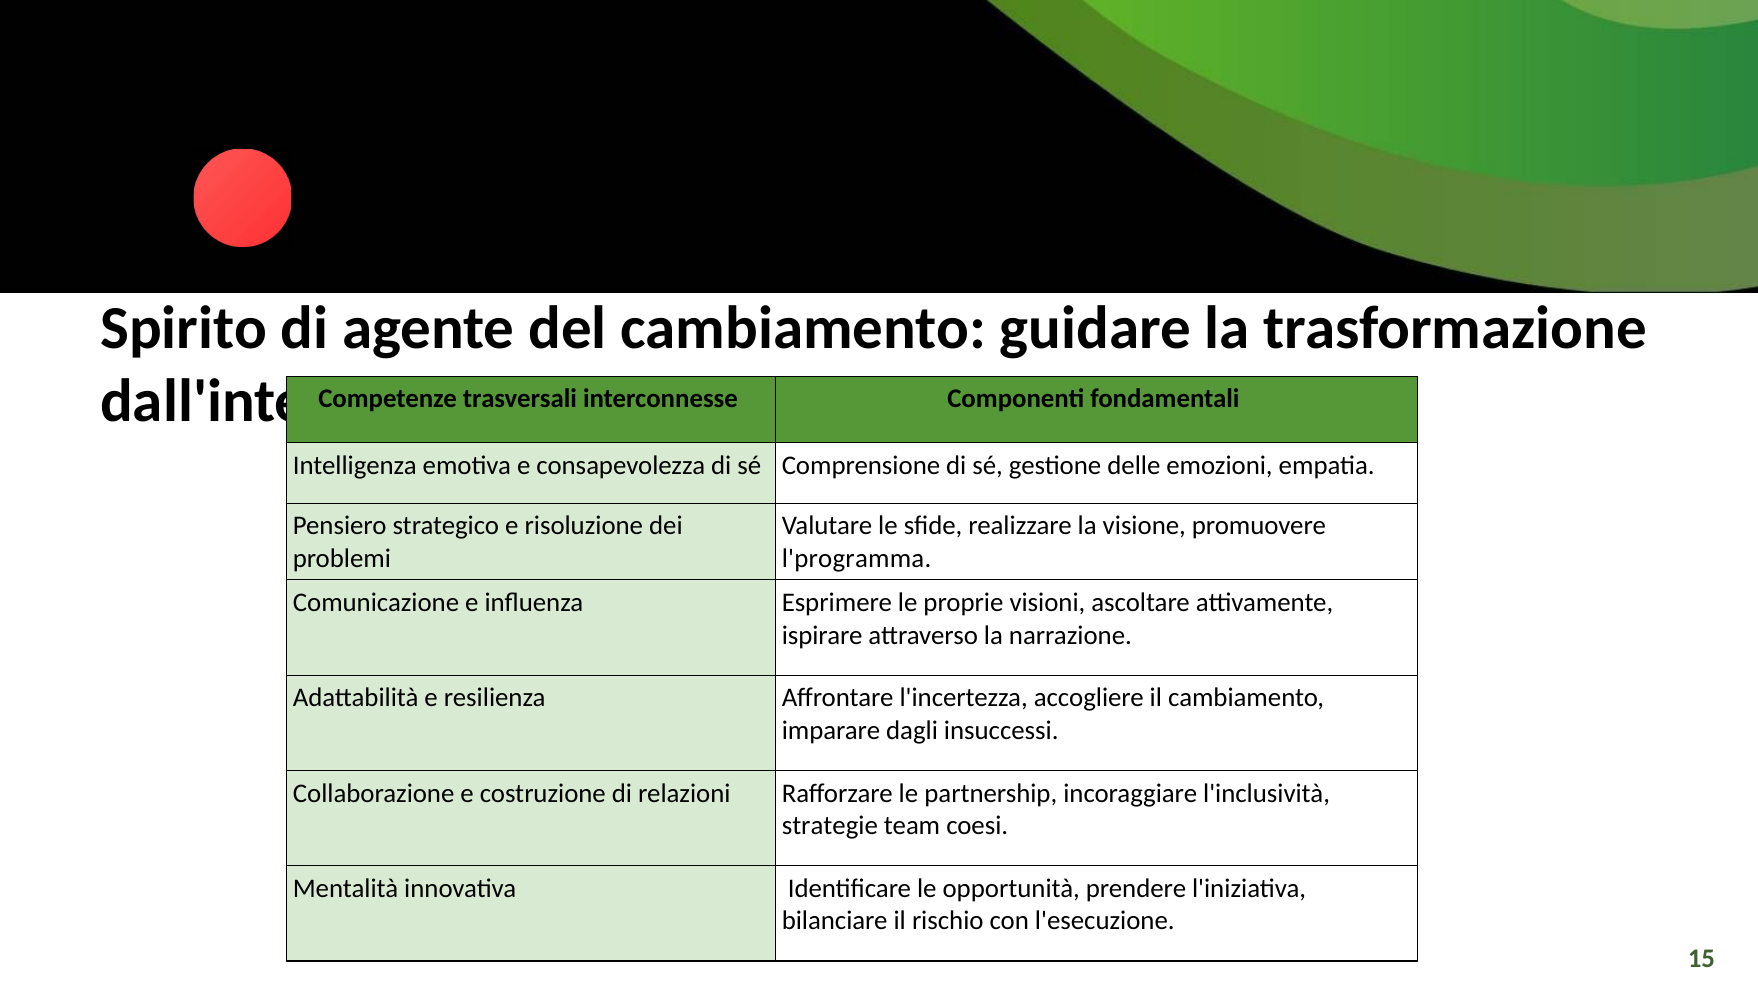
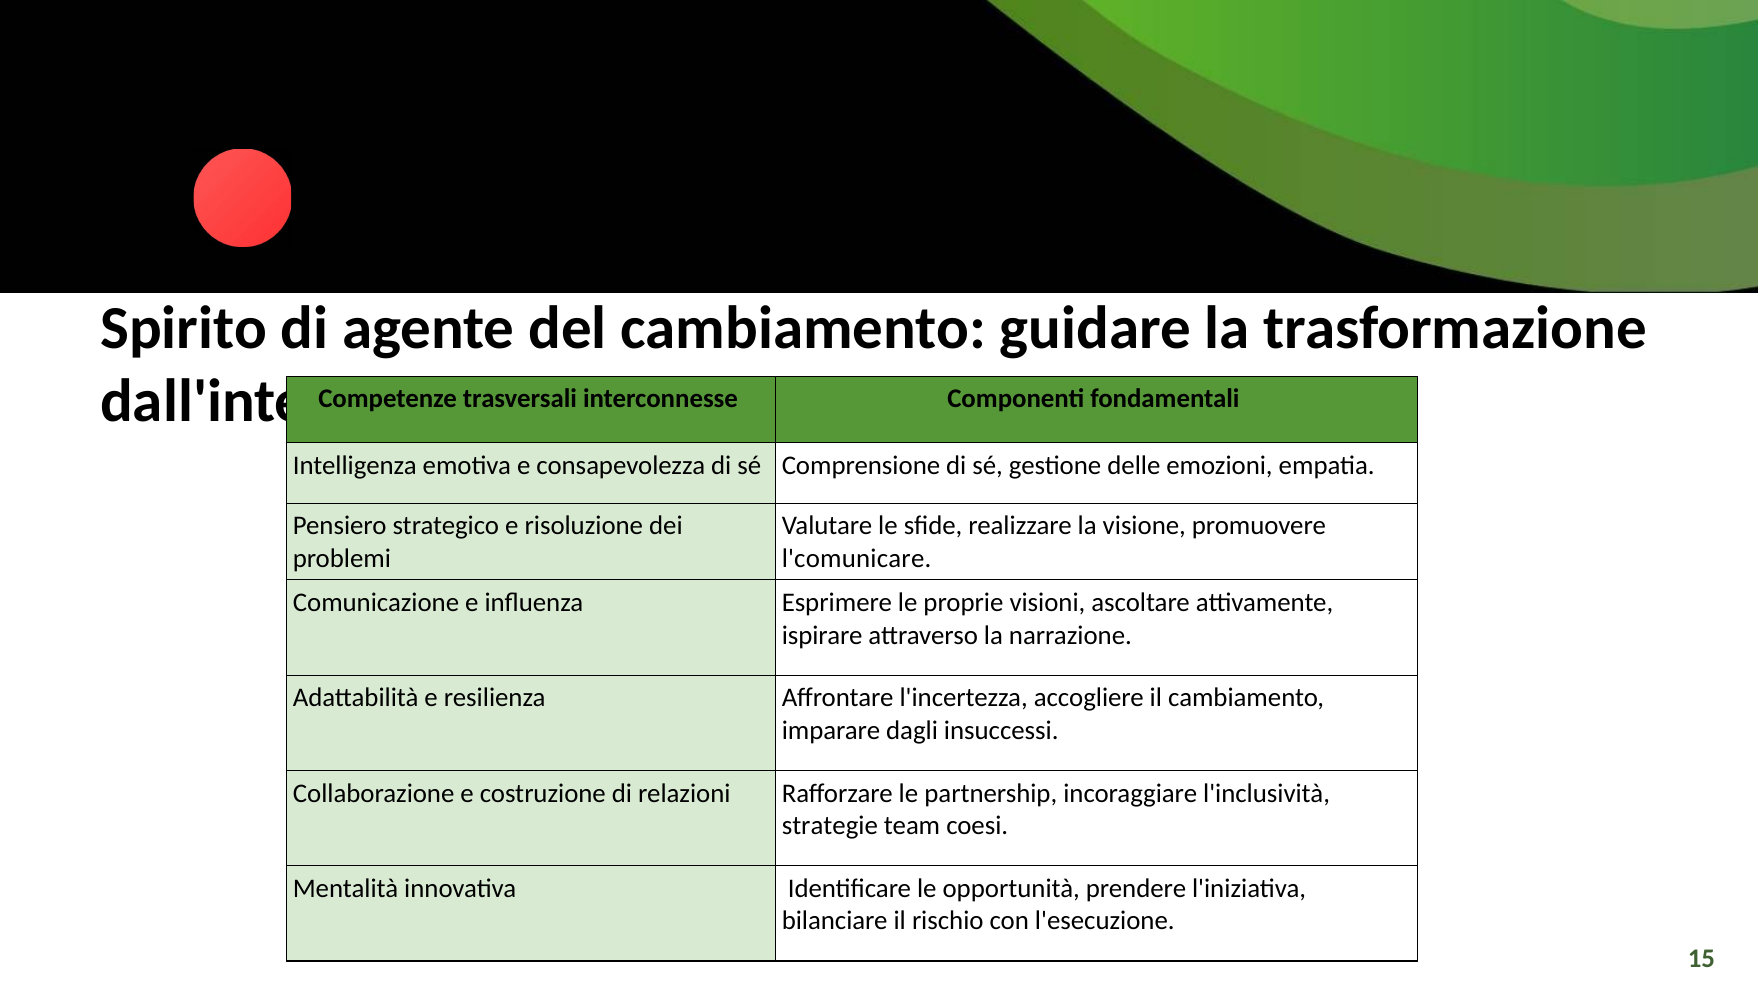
l'programma: l'programma -> l'comunicare (857, 559)
